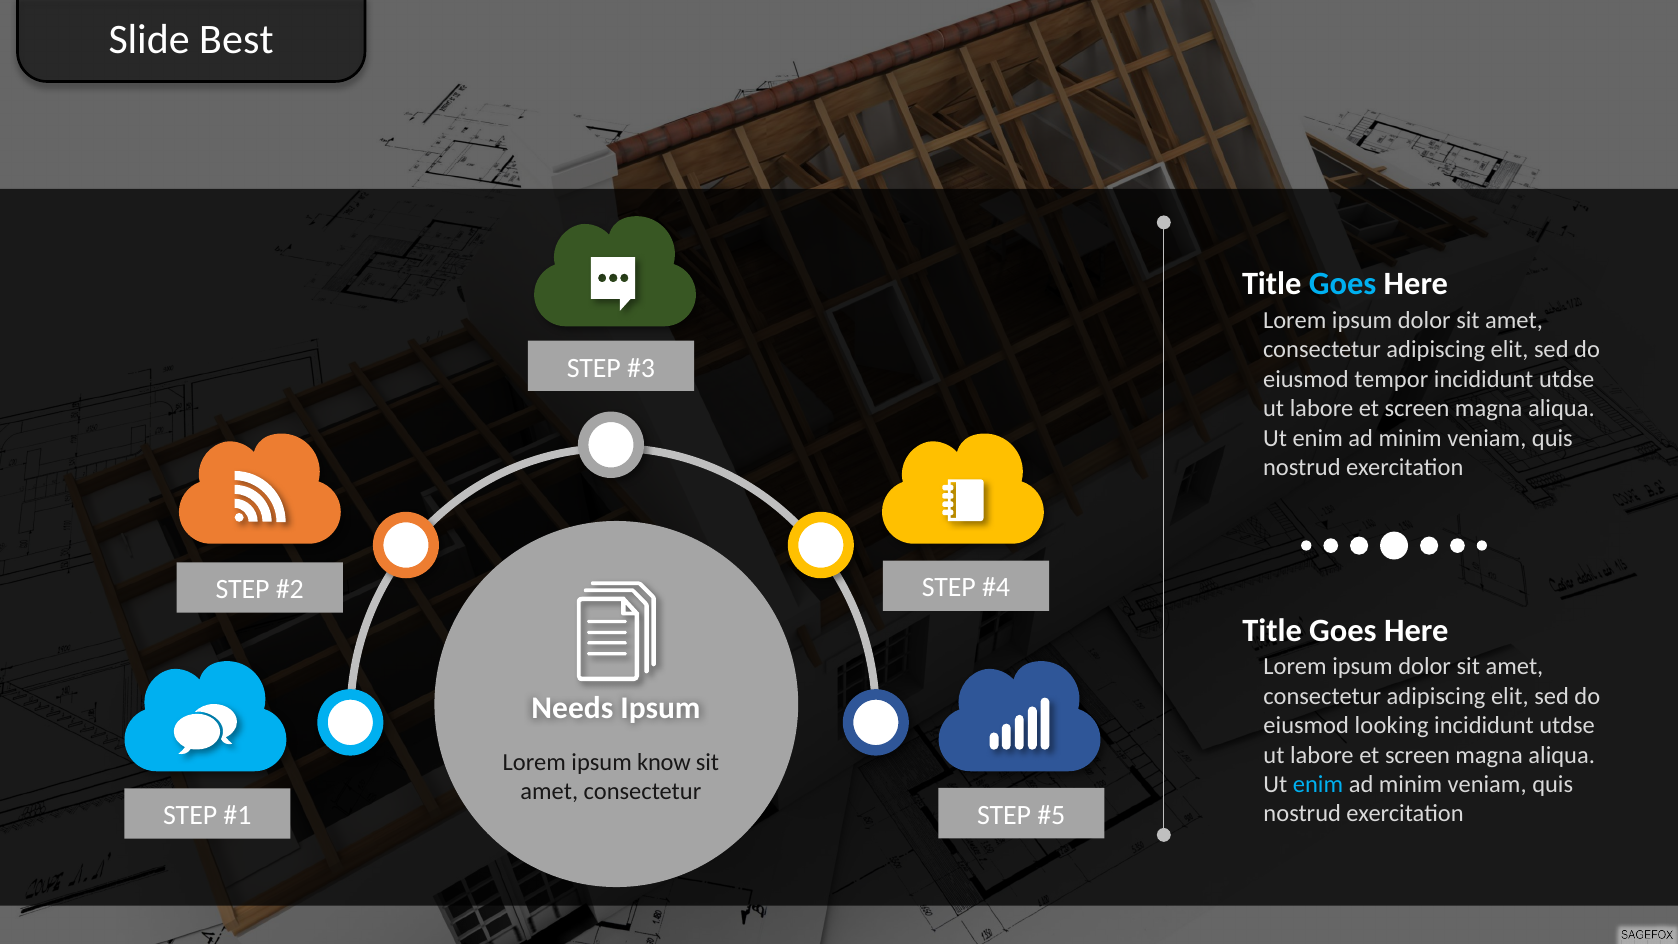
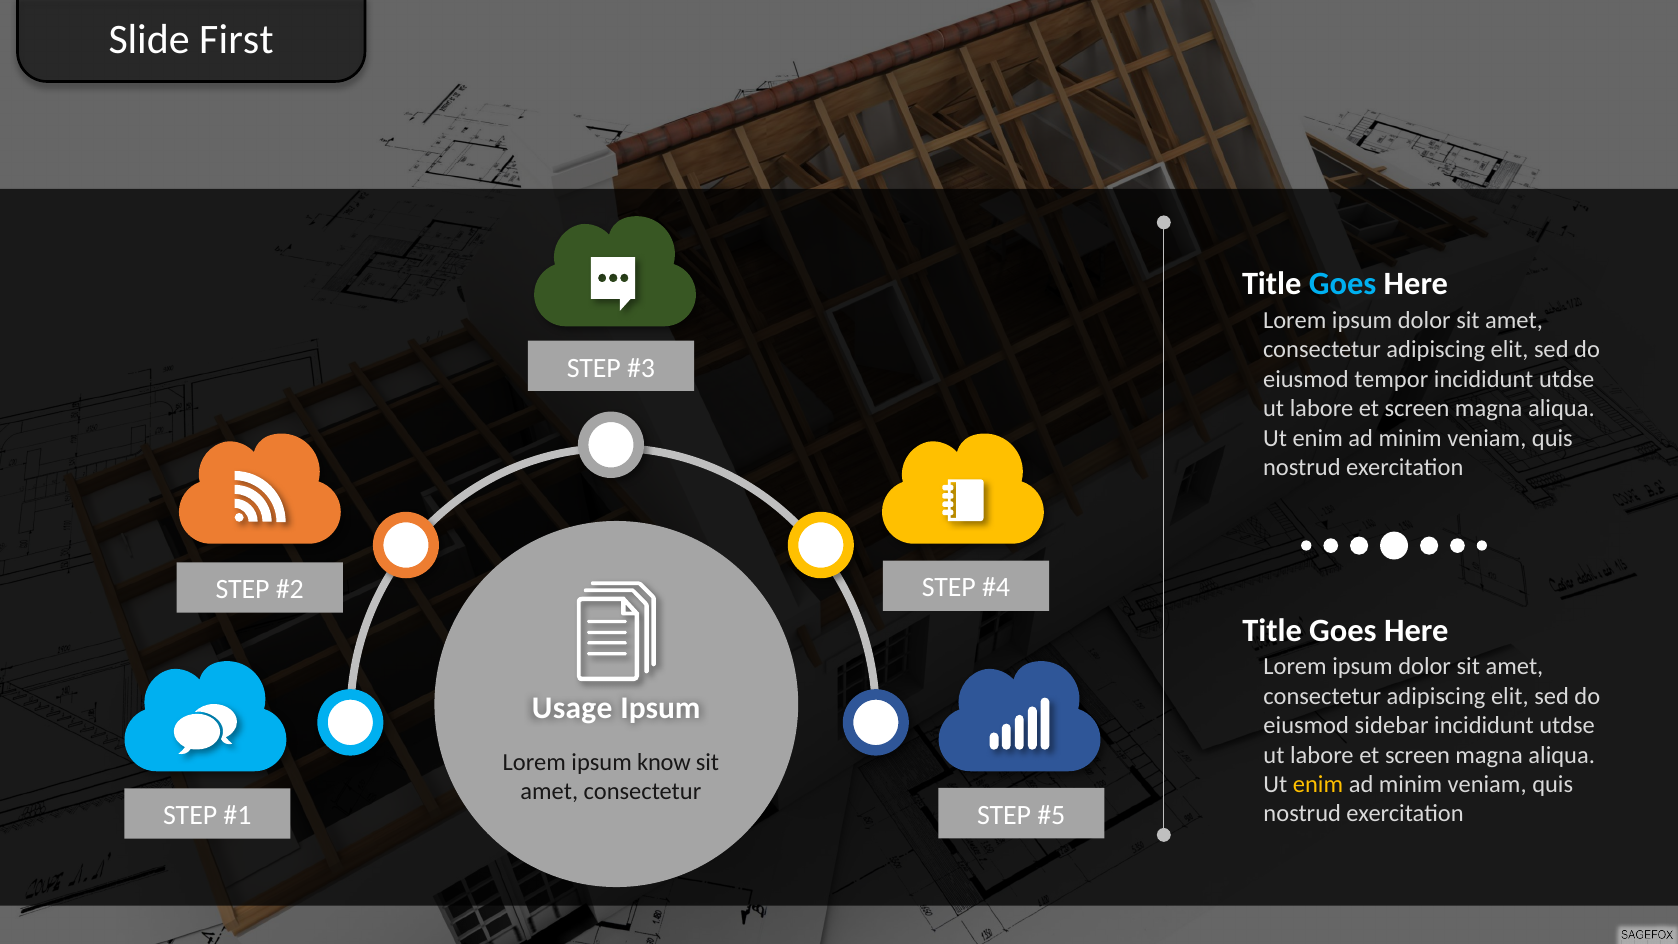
Best: Best -> First (236, 40)
Needs: Needs -> Usage (572, 708)
looking: looking -> sidebar (1392, 726)
enim colour: light blue -> yellow (1318, 784)
